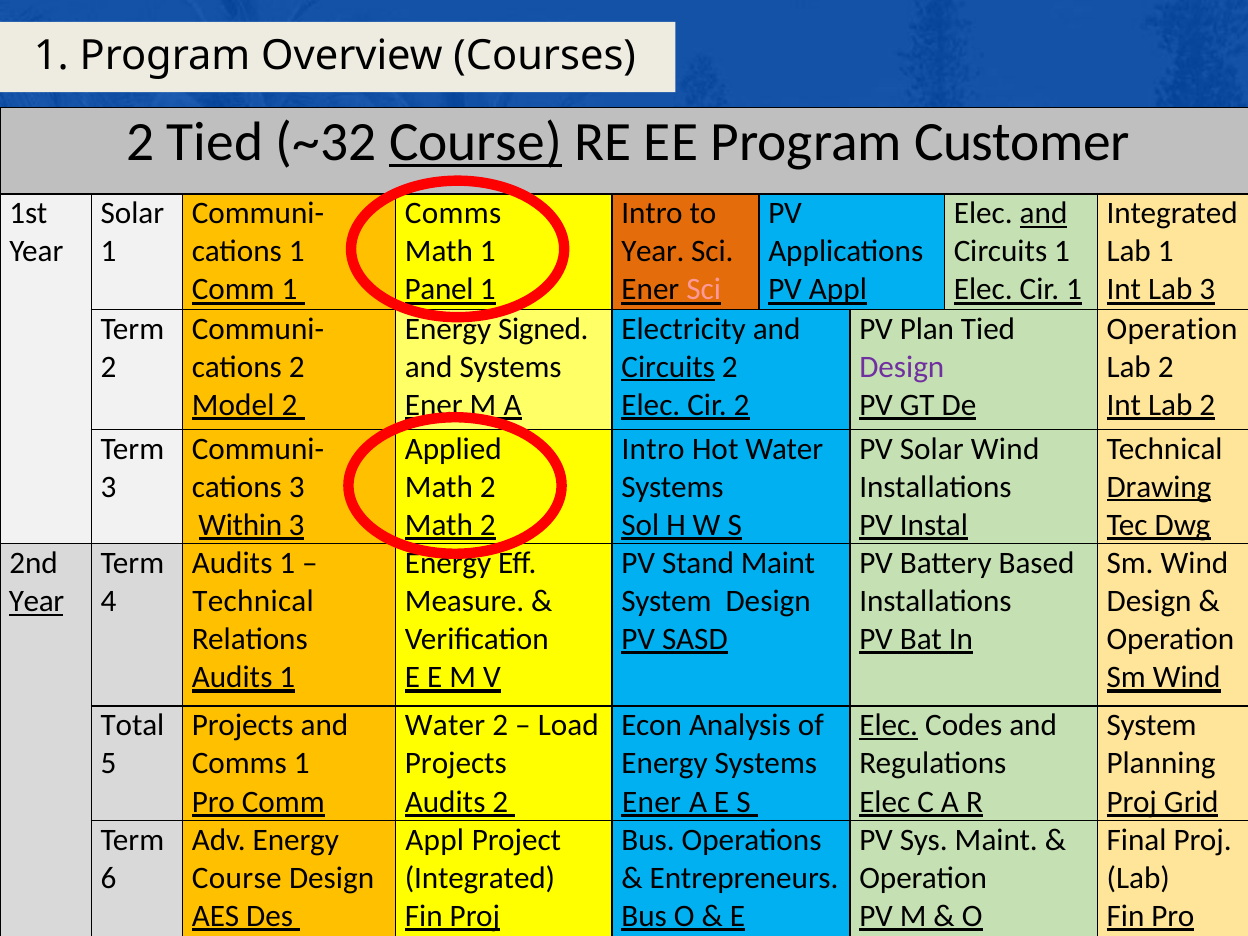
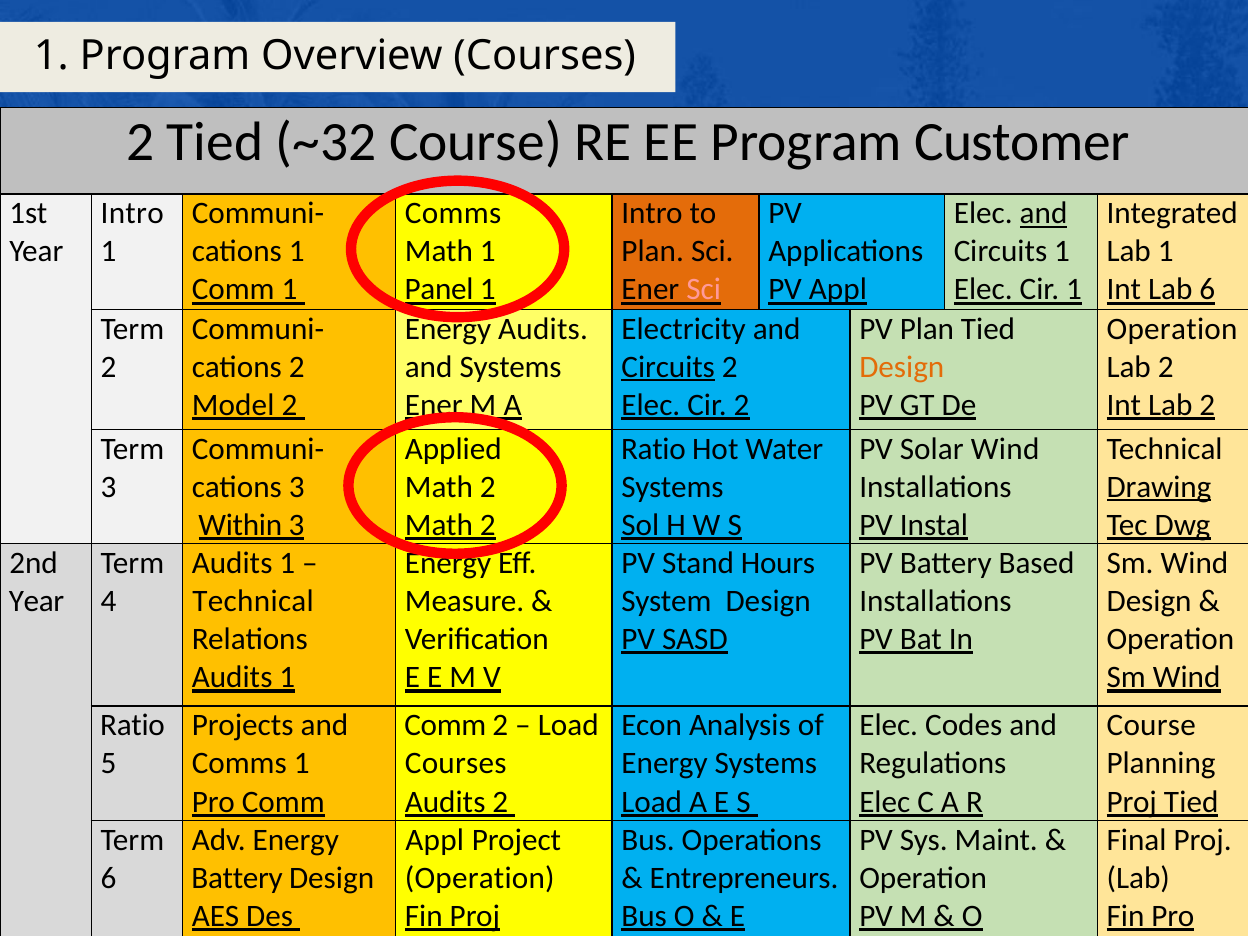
Course underline: present -> none (475, 142)
Solar: Solar -> Intro (132, 213)
Year: Year -> Plan (653, 252)
Lab 3: 3 -> 6 (1207, 290)
Signed: Signed -> Audits (543, 329)
Design colour: purple -> orange (902, 367)
Intro: Intro -> Ratio (653, 449)
Stand Maint: Maint -> Hours (778, 563)
Year underline: present -> none (37, 601)
Total: Total -> Ratio (133, 726)
Water: Water -> Comm (445, 726)
Elec underline: present -> none (889, 726)
System: System -> Course (1151, 726)
Projects: Projects -> Courses (456, 764)
Ener: Ener -> Load (652, 802)
Proj Grid: Grid -> Tied (1191, 802)
Course: Course -> Battery (237, 878)
Integrated: Integrated -> Operation (480, 878)
